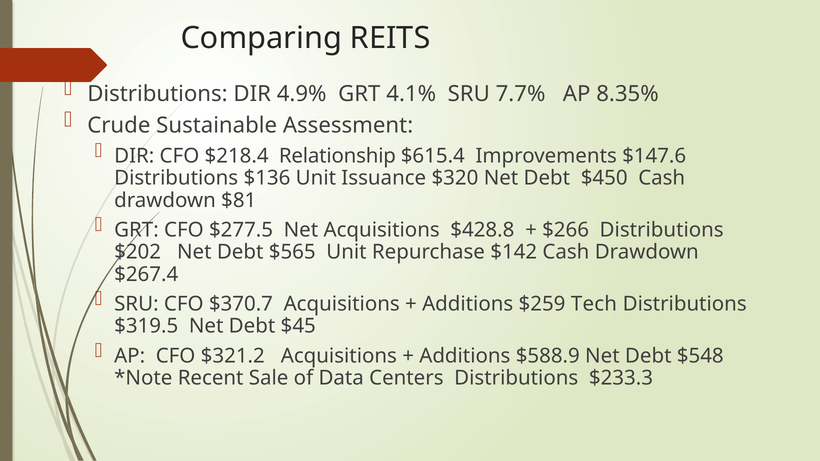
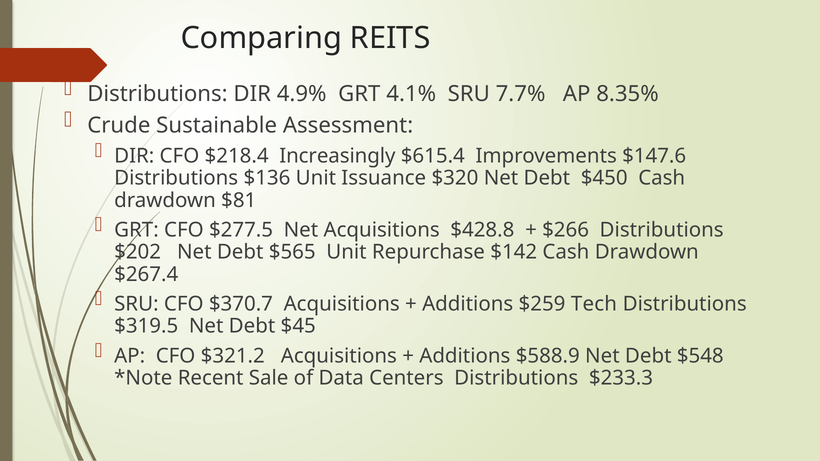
Relationship: Relationship -> Increasingly (337, 156)
